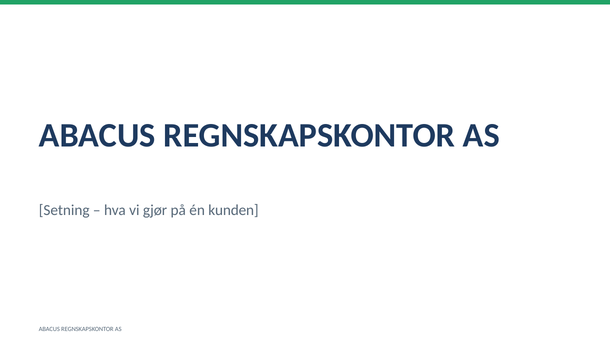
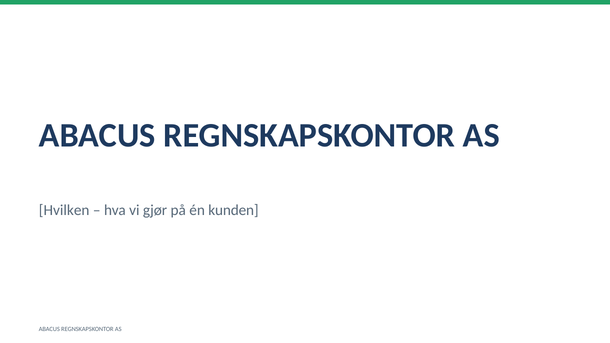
Setning: Setning -> Hvilken (64, 210)
